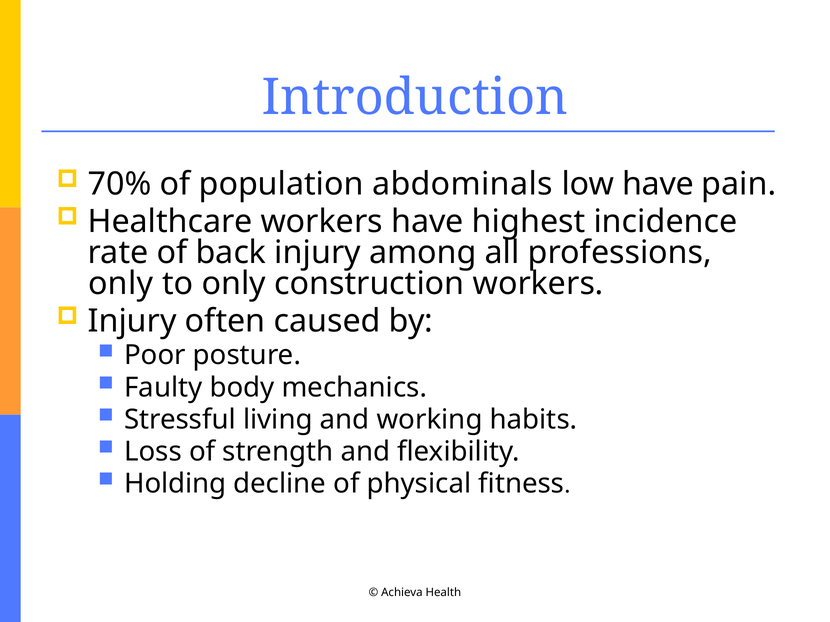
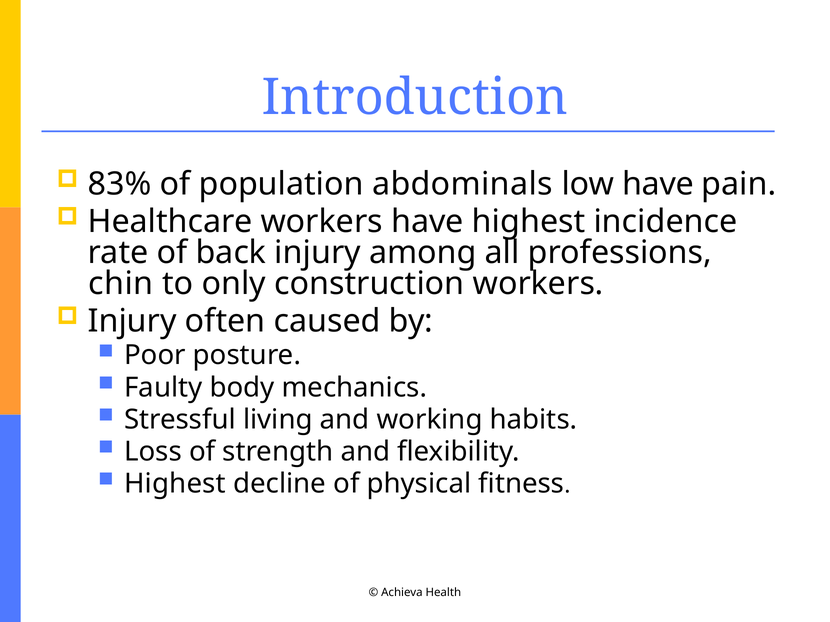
70%: 70% -> 83% (120, 184)
only: only -> chin (121, 284)
Holding: Holding -> Highest (175, 484)
